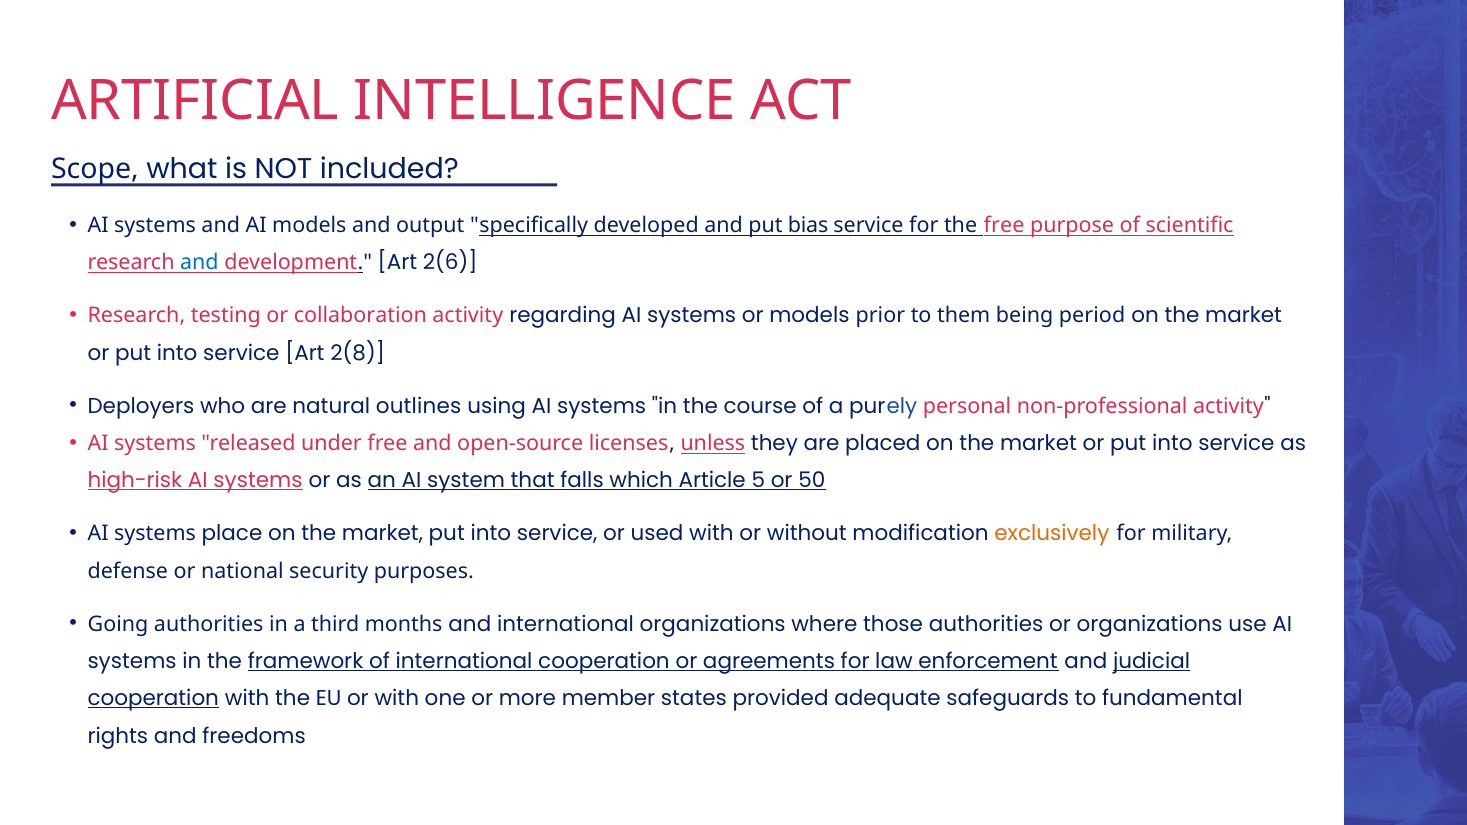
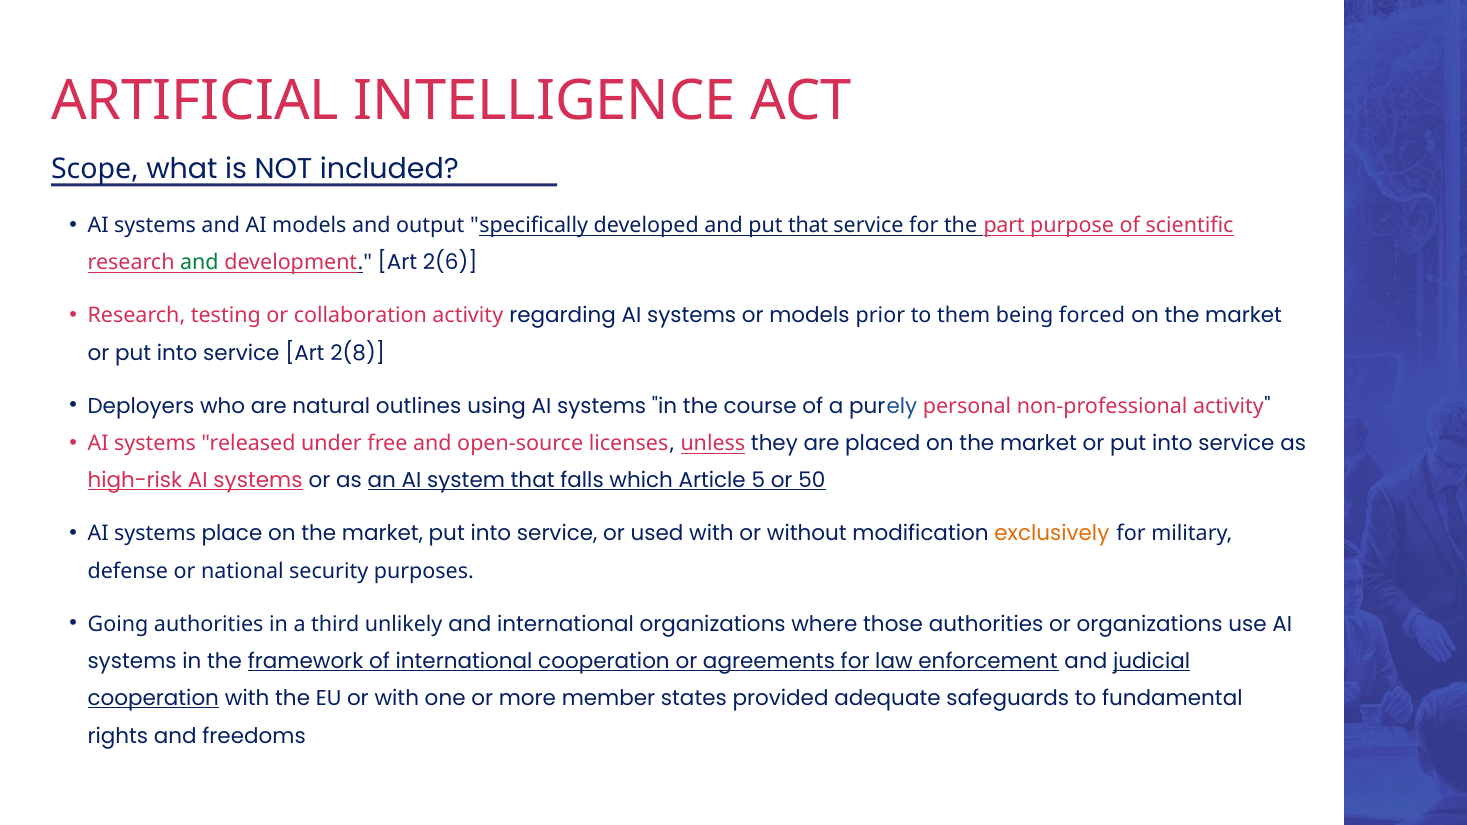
put bias: bias -> that (808, 225)
the free: free -> part (1004, 225)
and colour: blue -> green (199, 263)
period: period -> forced (1092, 316)
months: months -> unlikely (404, 624)
